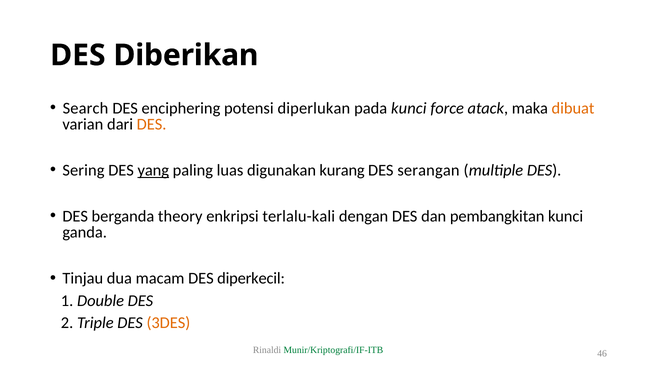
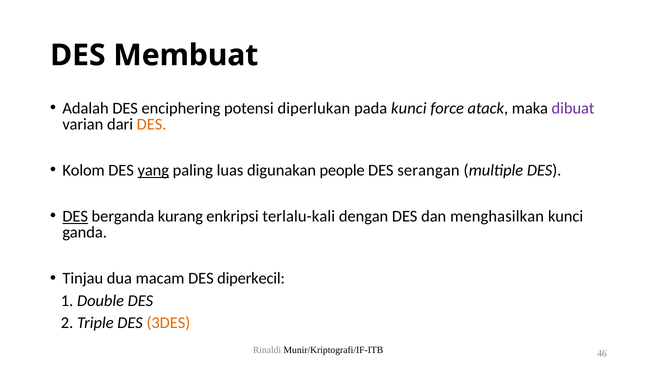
Diberikan: Diberikan -> Membuat (186, 55)
Search: Search -> Adalah (86, 108)
dibuat colour: orange -> purple (573, 108)
Sering: Sering -> Kolom (84, 170)
kurang: kurang -> people (342, 170)
DES underline: none -> present (75, 216)
theory: theory -> kurang (180, 216)
pembangkitan: pembangkitan -> menghasilkan (497, 216)
Munir/Kriptografi/IF-ITB colour: green -> black (333, 350)
